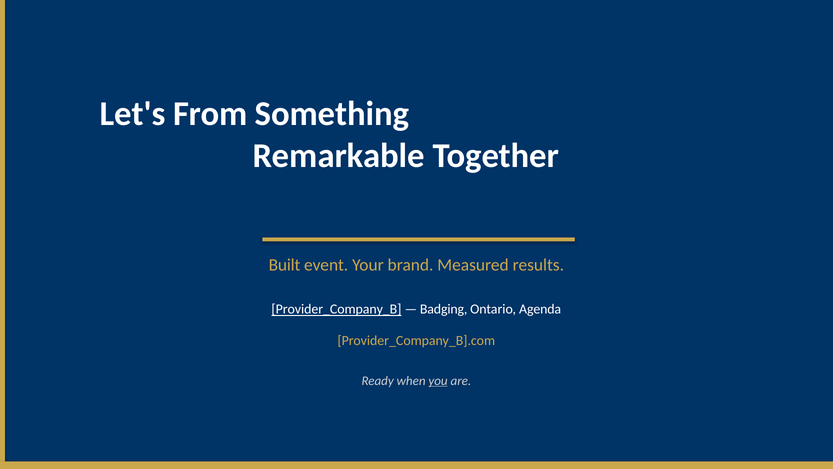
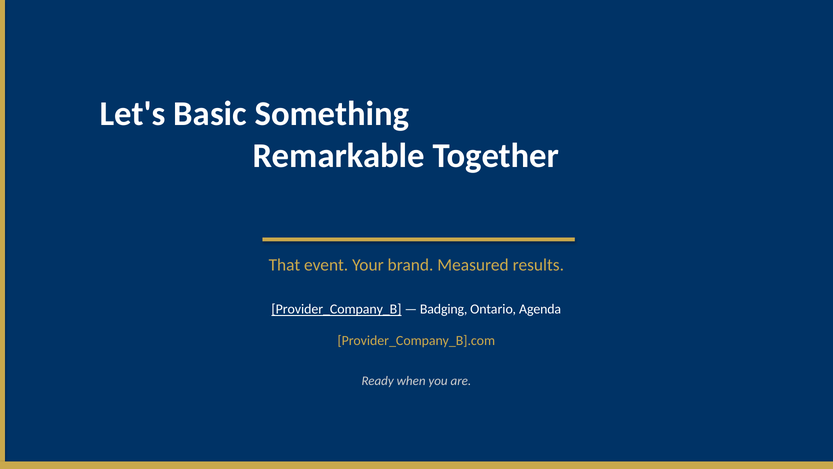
From: From -> Basic (210, 114)
Built: Built -> That (284, 265)
you underline: present -> none (438, 380)
